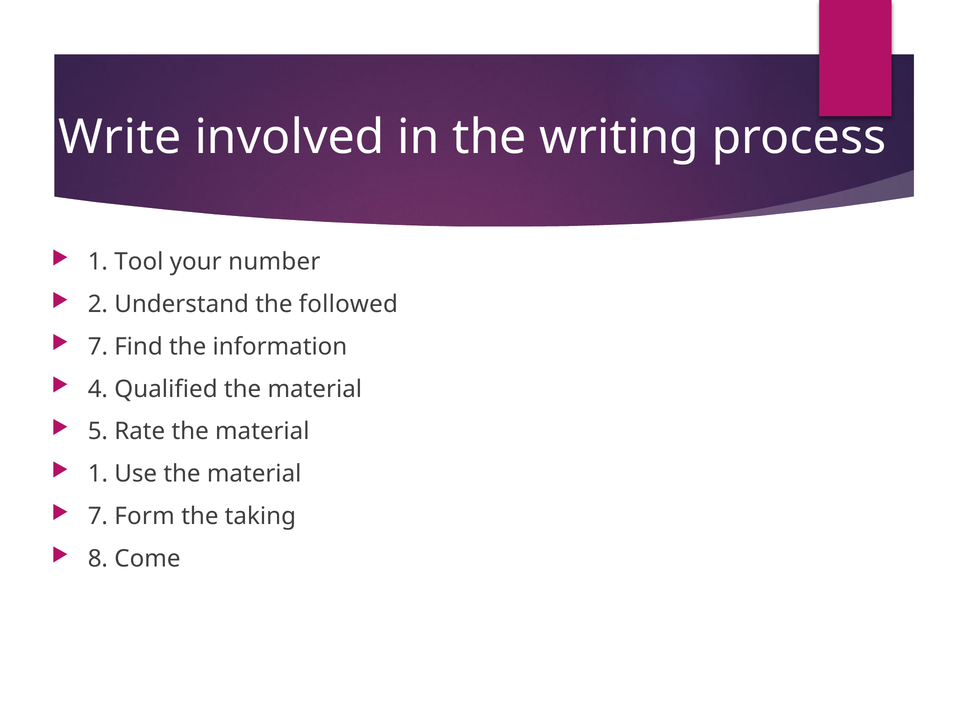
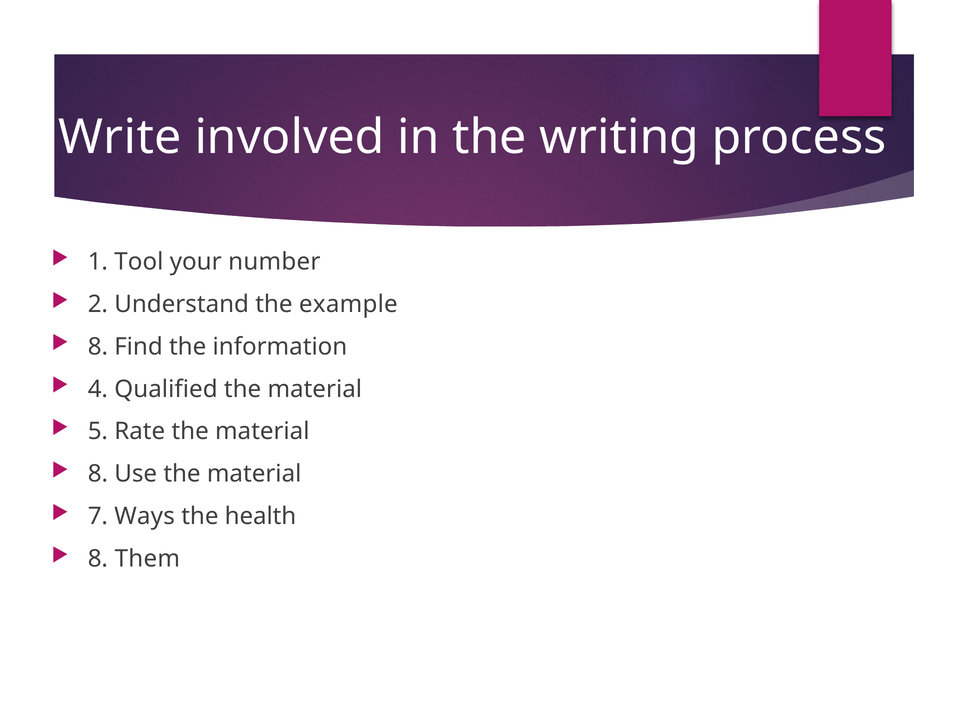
followed: followed -> example (348, 304)
7: 7 -> 8 (98, 347)
1: 1 -> 8 (98, 474)
Form: Form -> Ways (145, 517)
taking: taking -> health (260, 517)
Come: Come -> Them (147, 559)
